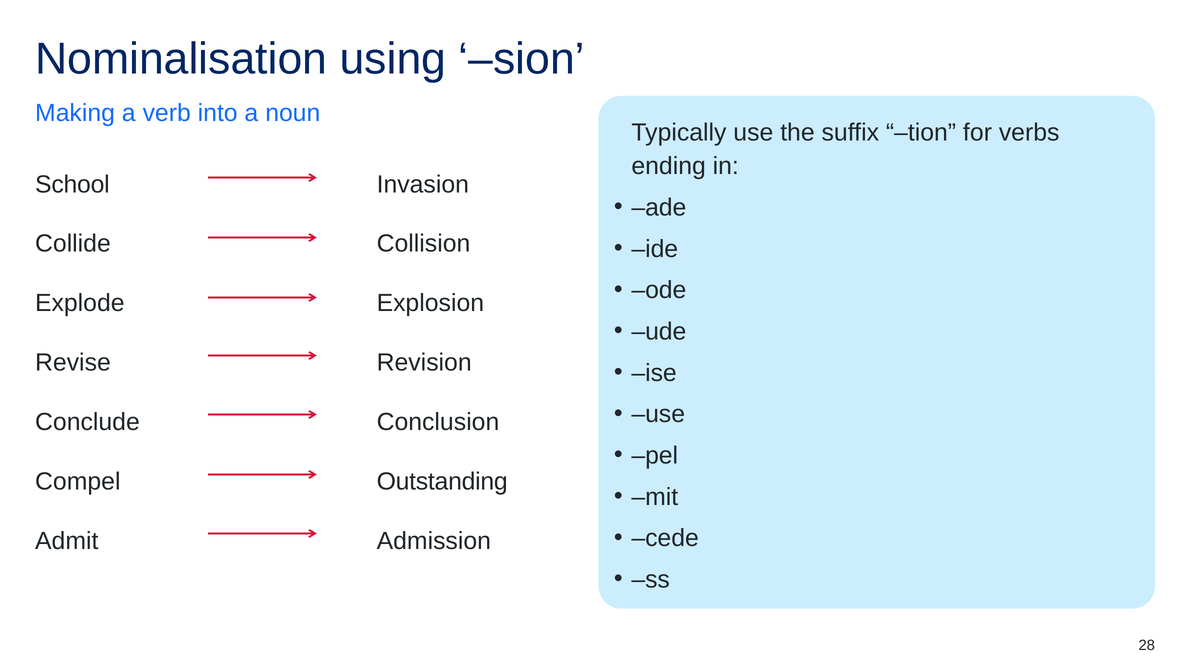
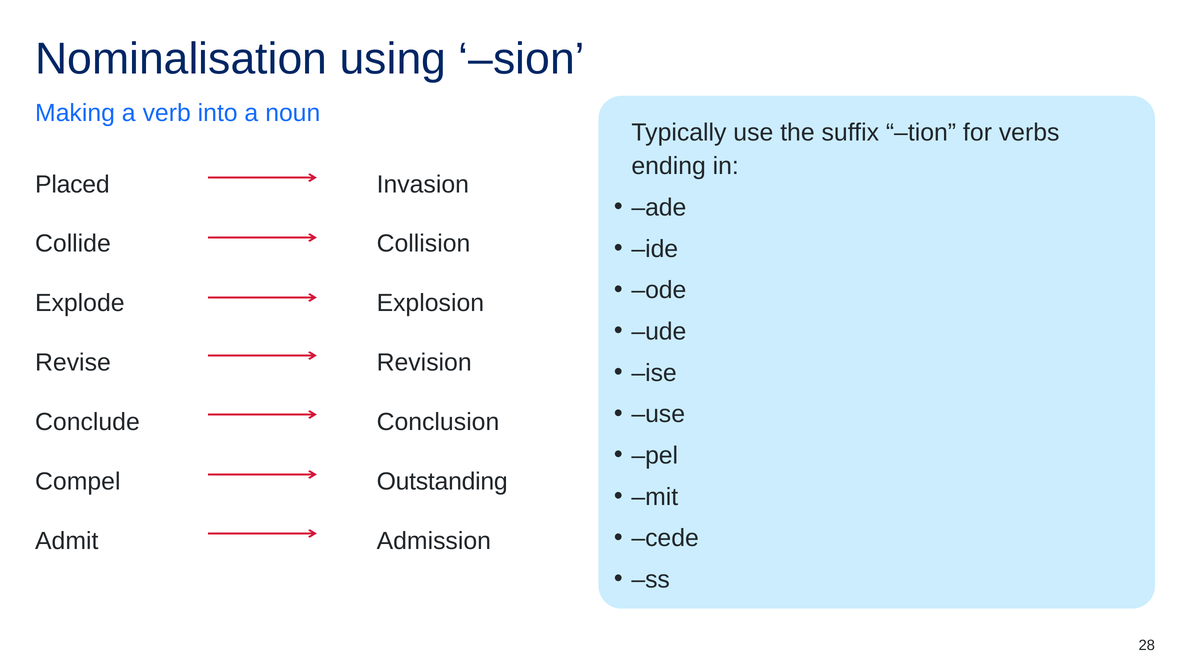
School: School -> Placed (72, 184)
